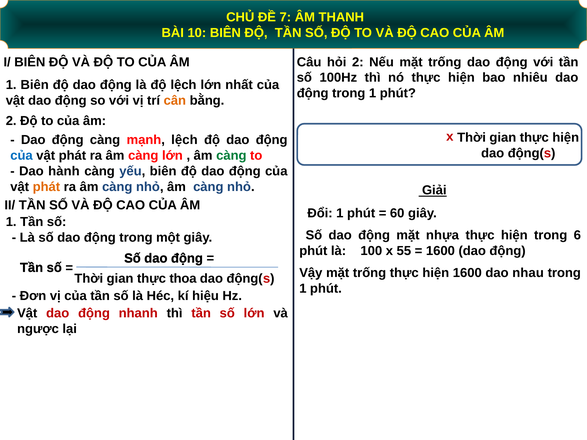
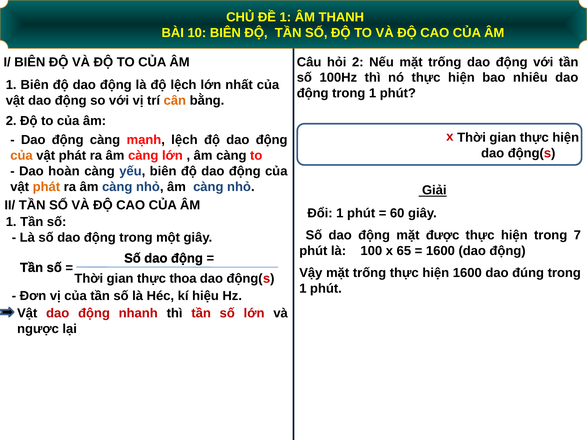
ĐỀ 7: 7 -> 1 (285, 17)
của colour: blue -> orange (22, 156)
càng colour: green -> black (231, 156)
hành: hành -> hoàn (64, 171)
nhựa: nhựa -> được (443, 235)
6: 6 -> 7 (577, 235)
55: 55 -> 65 (404, 251)
nhau: nhau -> đúng (528, 273)
